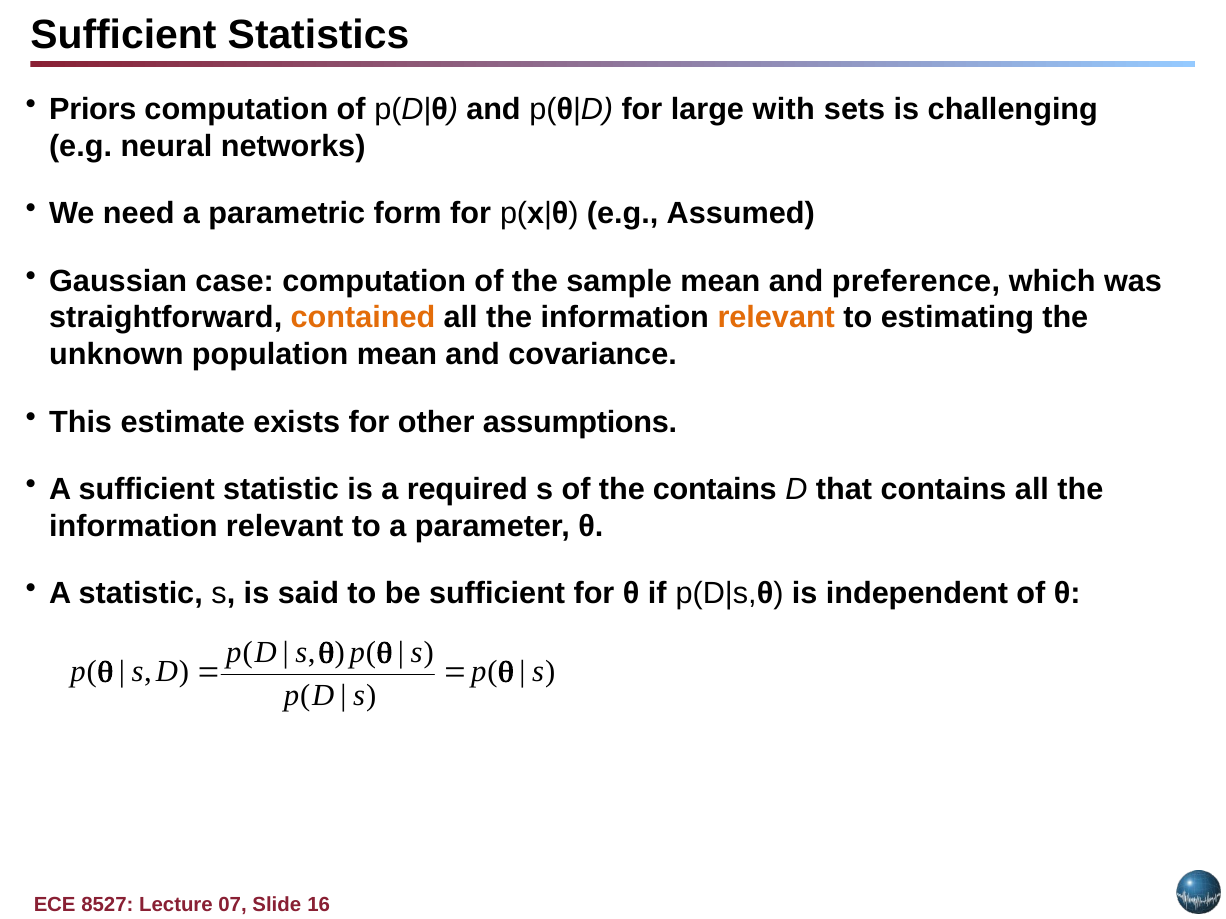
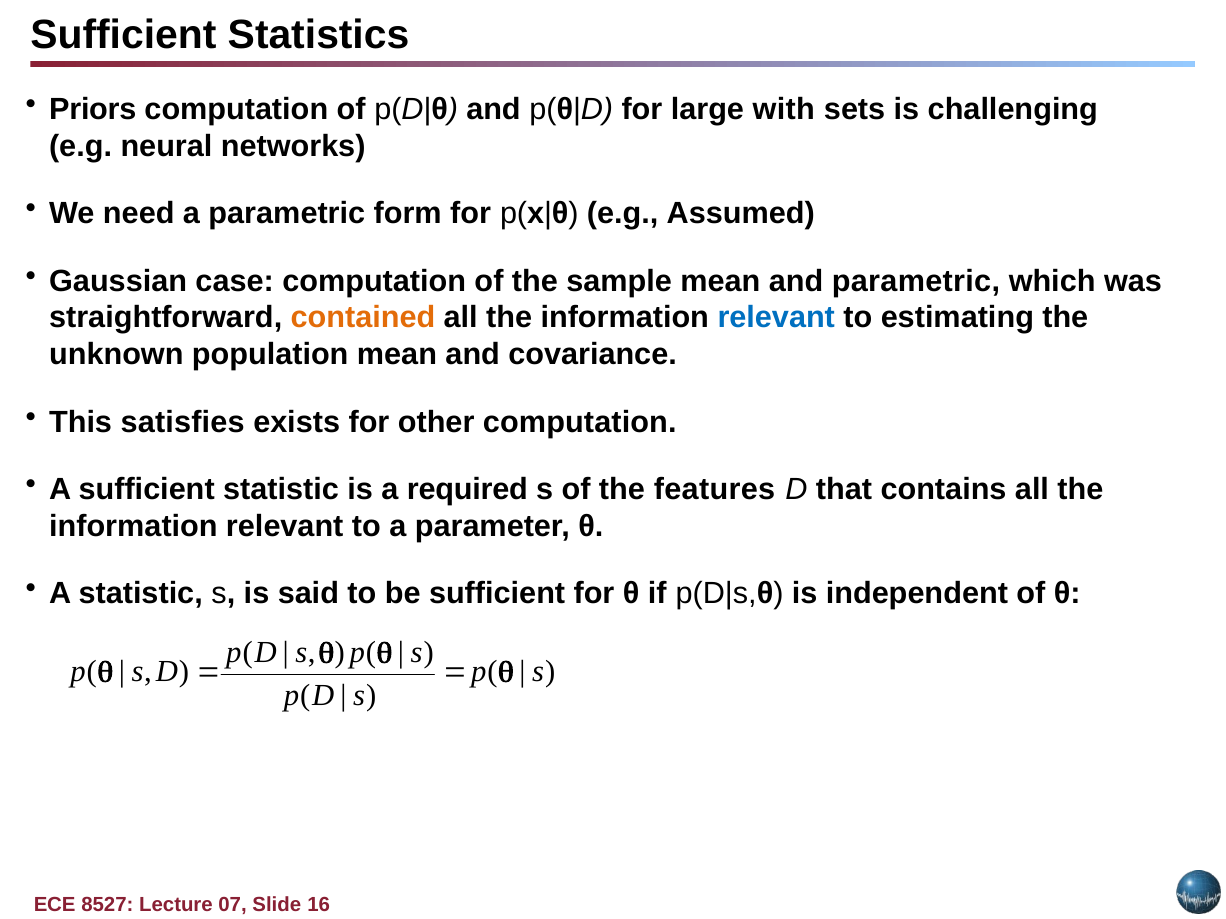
and preference: preference -> parametric (916, 281)
relevant colour: orange -> blue (776, 318)
estimate: estimate -> satisfies (183, 422)
other assumptions: assumptions -> computation (580, 422)
the contains: contains -> features (715, 490)
